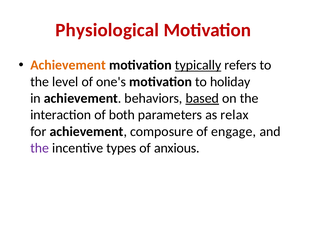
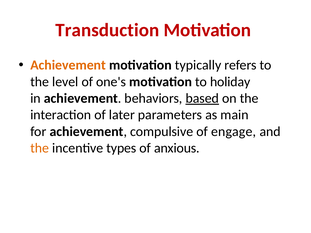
Physiological: Physiological -> Transduction (107, 30)
typically underline: present -> none (198, 65)
both: both -> later (122, 115)
relax: relax -> main (235, 115)
composure: composure -> compulsive (162, 132)
the colour: purple -> orange (40, 148)
